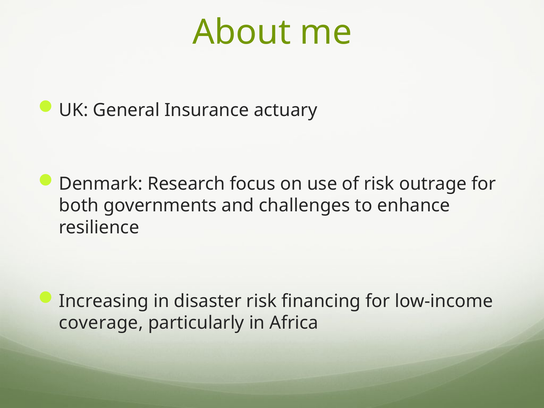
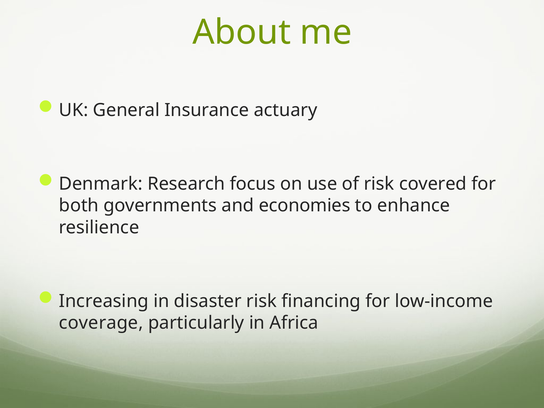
outrage: outrage -> covered (433, 184)
challenges: challenges -> economies (305, 206)
